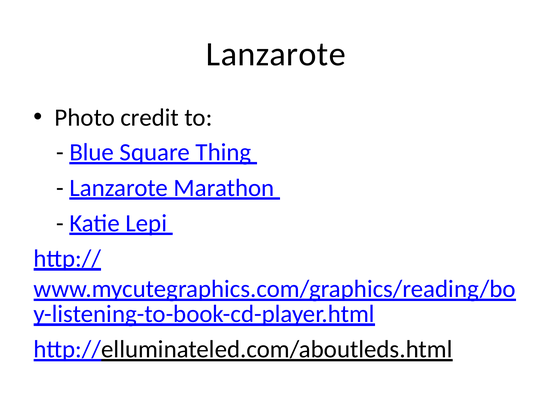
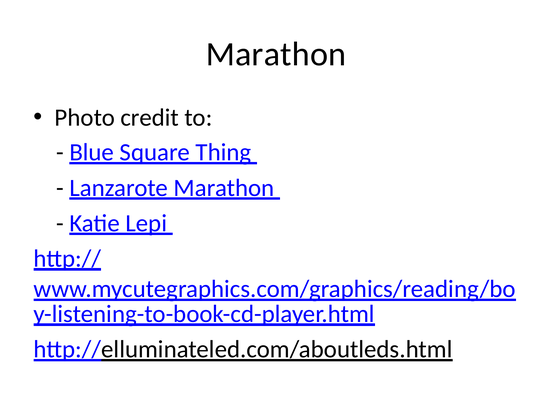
Lanzarote: Lanzarote -> Marathon (276, 54)
